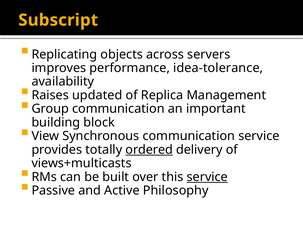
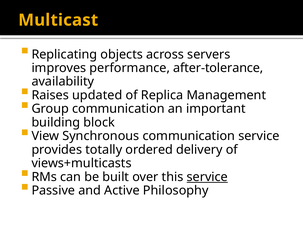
Subscript: Subscript -> Multicast (58, 20)
idea-tolerance: idea-tolerance -> after-tolerance (218, 68)
ordered underline: present -> none (149, 150)
